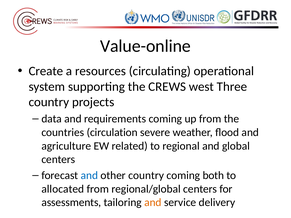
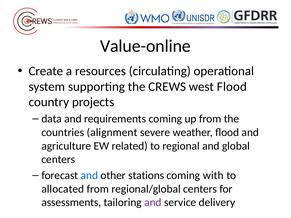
west Three: Three -> Flood (232, 87)
circulation: circulation -> alignment (112, 132)
other country: country -> stations (146, 176)
both: both -> with (213, 176)
and colour: orange -> purple (153, 203)
